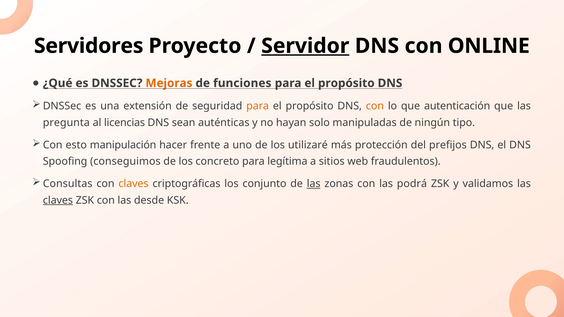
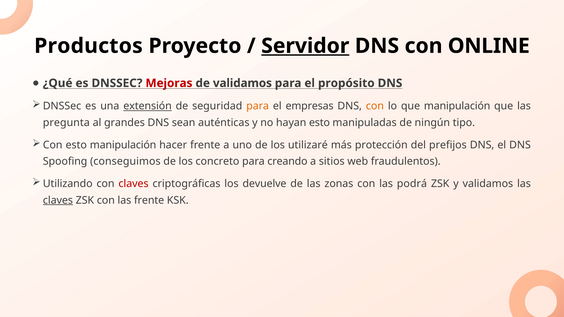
Servidores: Servidores -> Productos (88, 46)
Mejoras colour: orange -> red (169, 83)
de funciones: funciones -> validamos (242, 83)
extensión underline: none -> present (148, 106)
propósito: propósito -> empresas (310, 106)
que autenticación: autenticación -> manipulación (457, 106)
licencias: licencias -> grandes (124, 123)
hayan solo: solo -> esto (319, 123)
legítima: legítima -> creando (287, 162)
Consultas: Consultas -> Utilizando (68, 184)
claves colour: orange -> red (134, 184)
conjunto: conjunto -> devuelve (265, 184)
las underline: present -> none (314, 184)
las desde: desde -> frente (149, 200)
